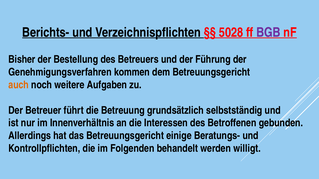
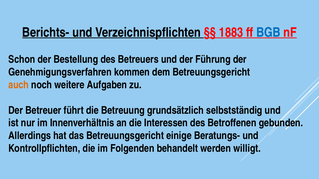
5028: 5028 -> 1883 (231, 33)
BGB colour: purple -> blue (268, 33)
Bisher: Bisher -> Schon (22, 59)
